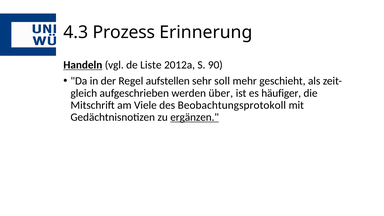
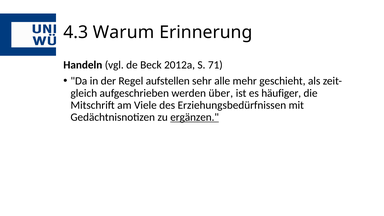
Prozess: Prozess -> Warum (124, 32)
Handeln underline: present -> none (83, 65)
Liste: Liste -> Beck (151, 65)
90: 90 -> 71 (215, 65)
soll: soll -> alle (222, 81)
Beobachtungsprotokoll: Beobachtungsprotokoll -> Erziehungsbedürfnissen (232, 105)
